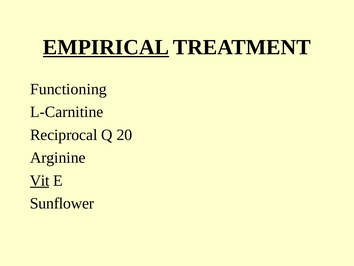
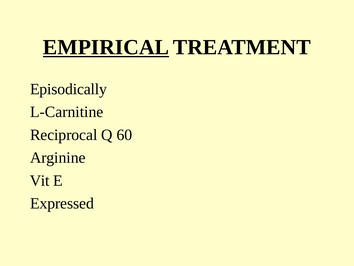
Functioning: Functioning -> Episodically (69, 89)
20: 20 -> 60 (124, 135)
Vit underline: present -> none (40, 180)
Sunflower: Sunflower -> Expressed (62, 203)
